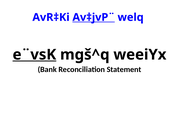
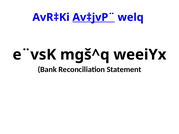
e¨vsK underline: present -> none (34, 55)
